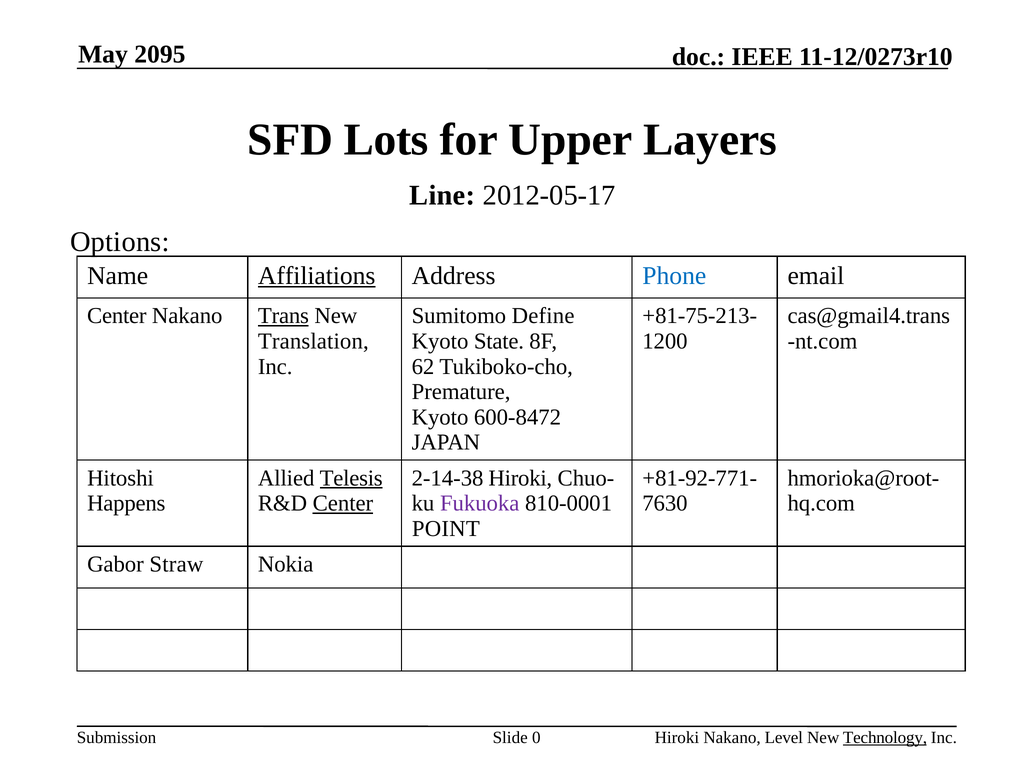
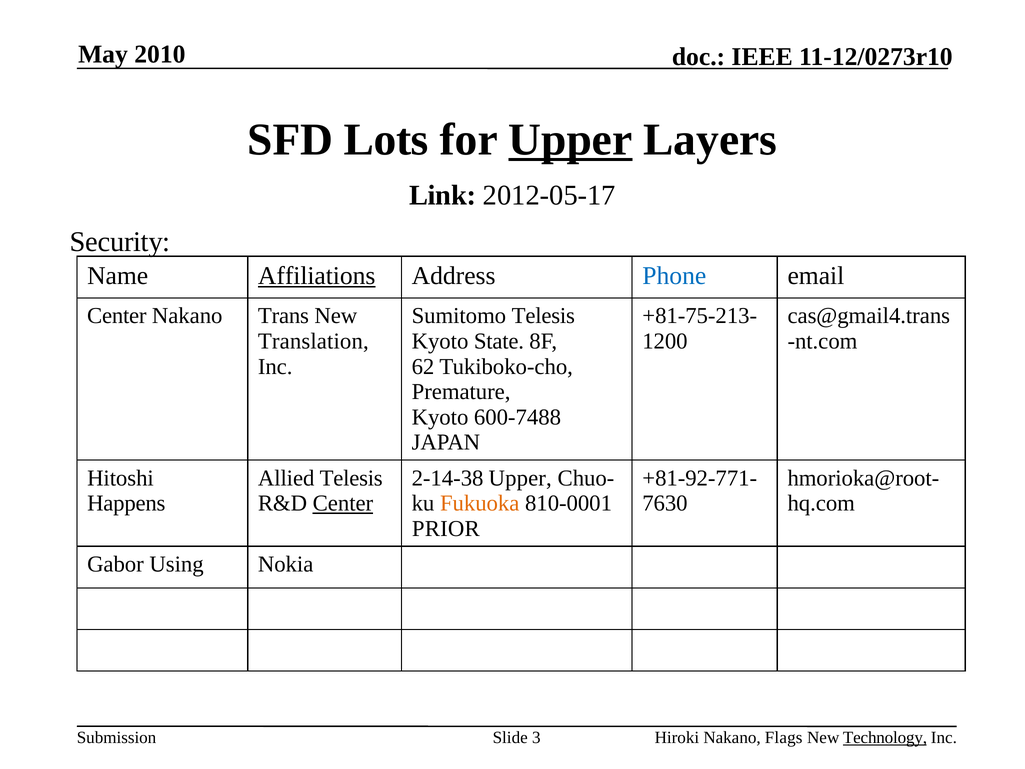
2095: 2095 -> 2010 (160, 54)
Upper underline: none -> present (570, 140)
Line: Line -> Link (443, 195)
Options: Options -> Security (120, 242)
Trans underline: present -> none (283, 316)
Sumitomo Define: Define -> Telesis (543, 316)
600-8472: 600-8472 -> 600-7488 (517, 417)
Telesis underline: present -> none (351, 478)
2-14-38 Hiroki: Hiroki -> Upper (520, 478)
Fukuoka colour: purple -> orange (480, 503)
POINT: POINT -> PRIOR (446, 528)
Straw: Straw -> Using (177, 564)
0: 0 -> 3 (536, 737)
Level: Level -> Flags (784, 737)
